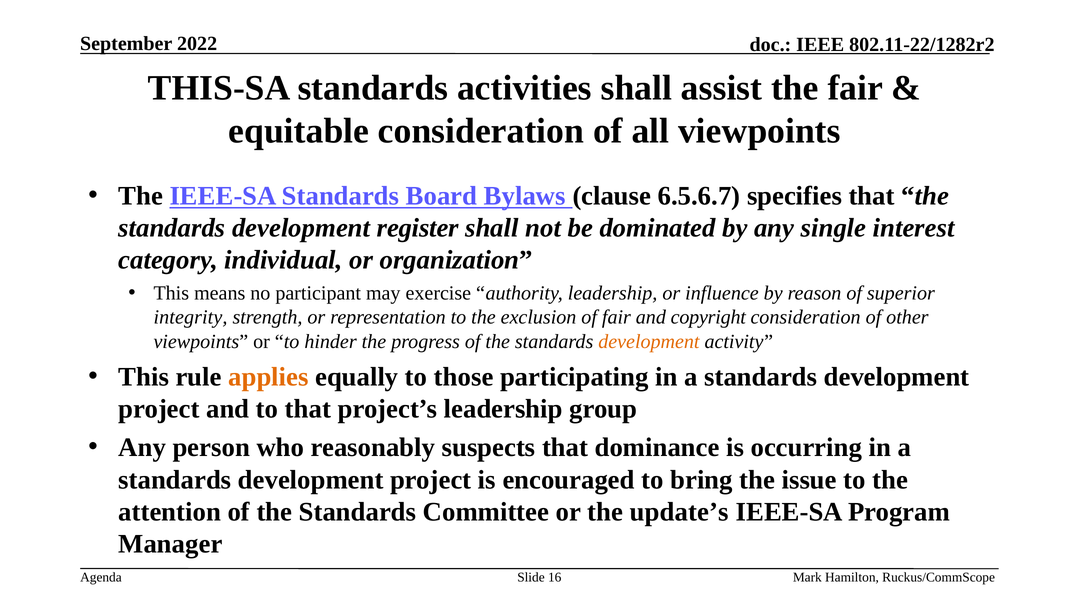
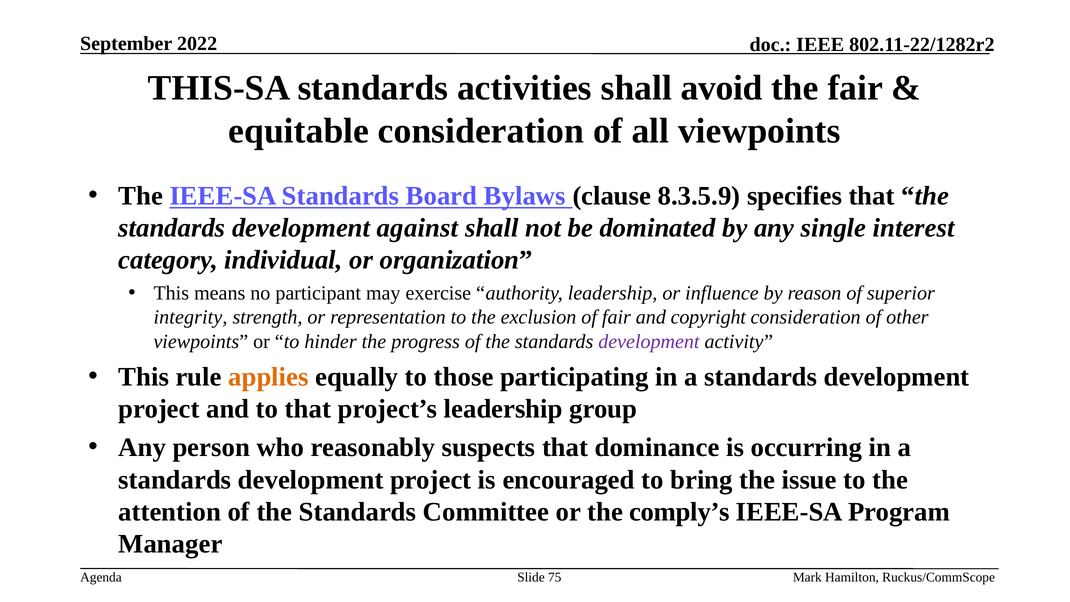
assist: assist -> avoid (722, 88)
6.5.6.7: 6.5.6.7 -> 8.3.5.9 (699, 196)
register: register -> against (418, 228)
development colour: orange -> purple (649, 341)
update’s: update’s -> comply’s (679, 512)
16: 16 -> 75 (555, 577)
